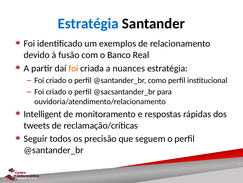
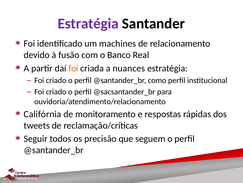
Estratégia colour: blue -> purple (88, 24)
exemplos: exemplos -> machines (118, 43)
Intelligent: Intelligent -> Califórnia (43, 114)
